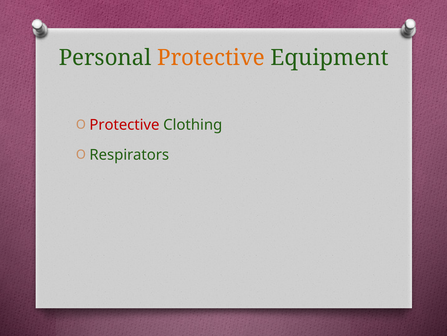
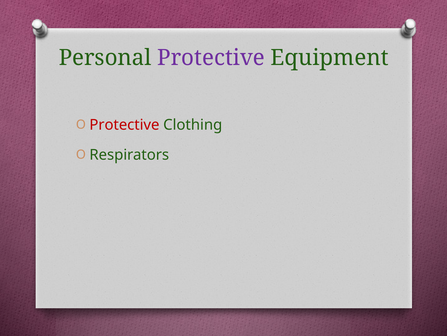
Protective colour: orange -> purple (211, 57)
